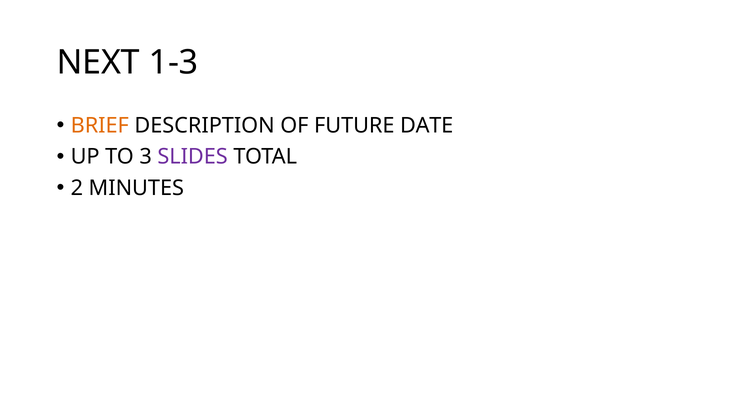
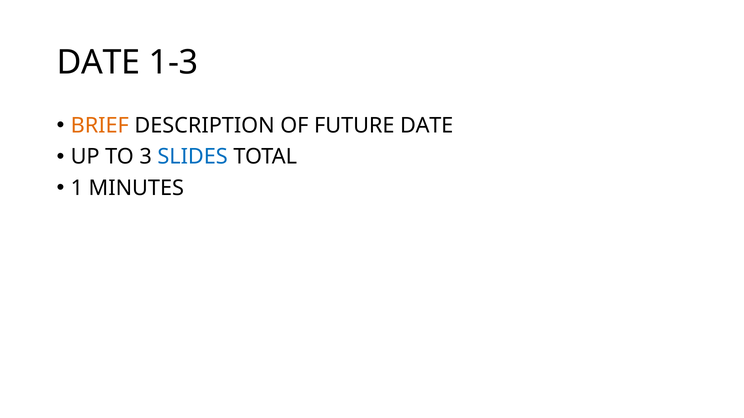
NEXT: NEXT -> DATE (98, 62)
SLIDES colour: purple -> blue (193, 157)
2: 2 -> 1 (77, 188)
